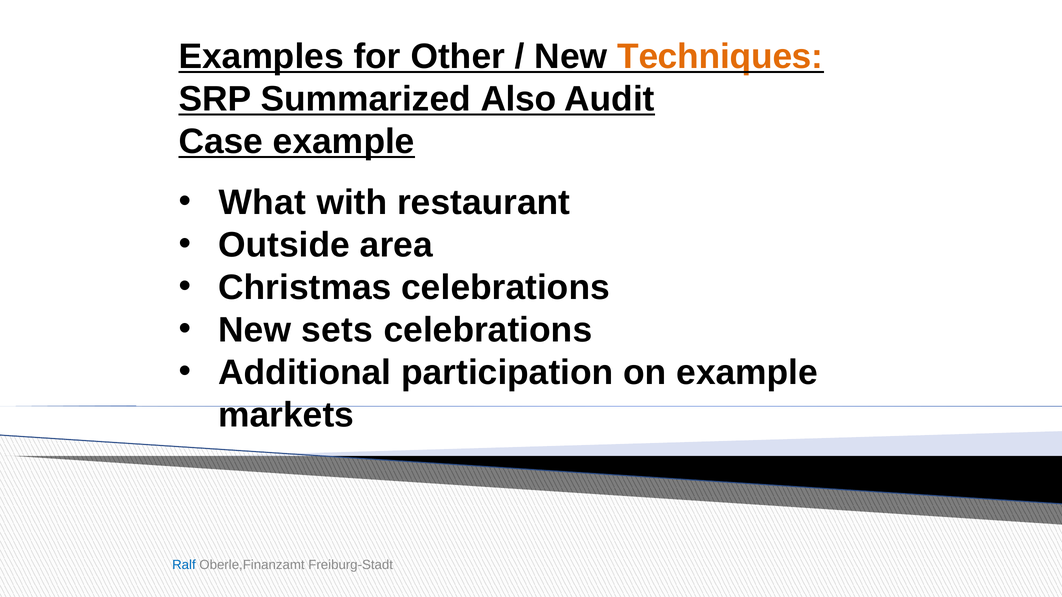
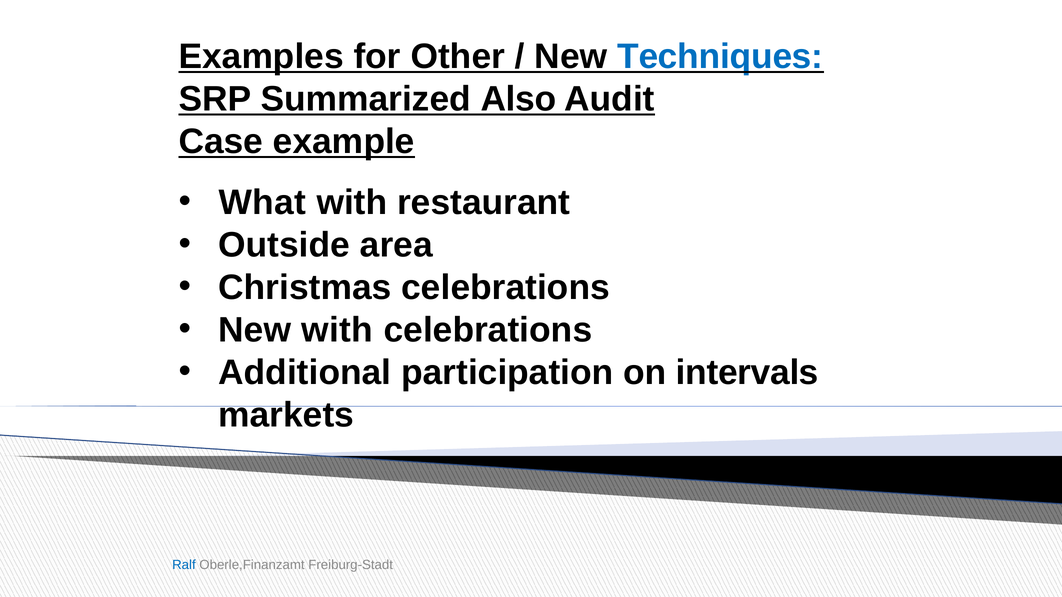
Techniques colour: orange -> blue (720, 57)
New sets: sets -> with (337, 330)
on example: example -> intervals (747, 373)
